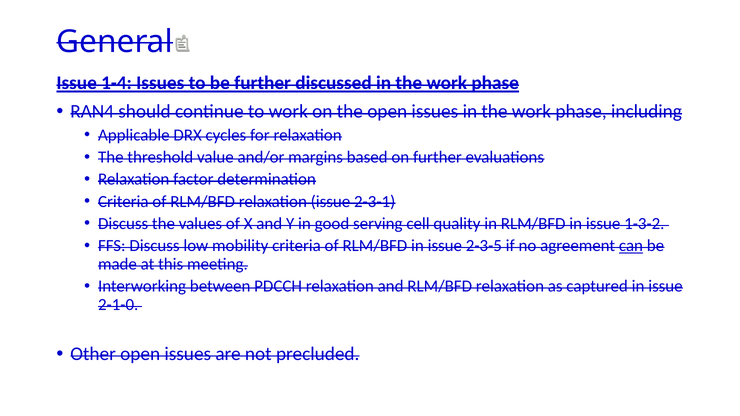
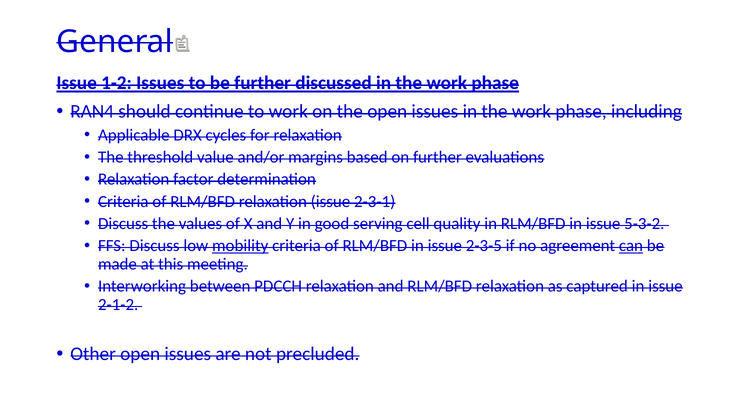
1-4: 1-4 -> 1-2 (116, 83)
1-3-2: 1-3-2 -> 5-3-2 (644, 224)
mobility underline: none -> present (240, 246)
2-1-0: 2-1-0 -> 2-1-2 (118, 305)
